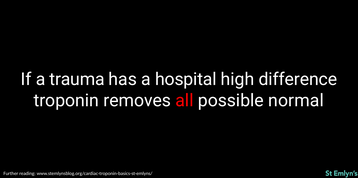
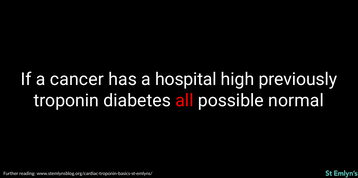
trauma: trauma -> cancer (77, 79)
difference: difference -> previously (298, 79)
removes: removes -> diabetes (137, 101)
